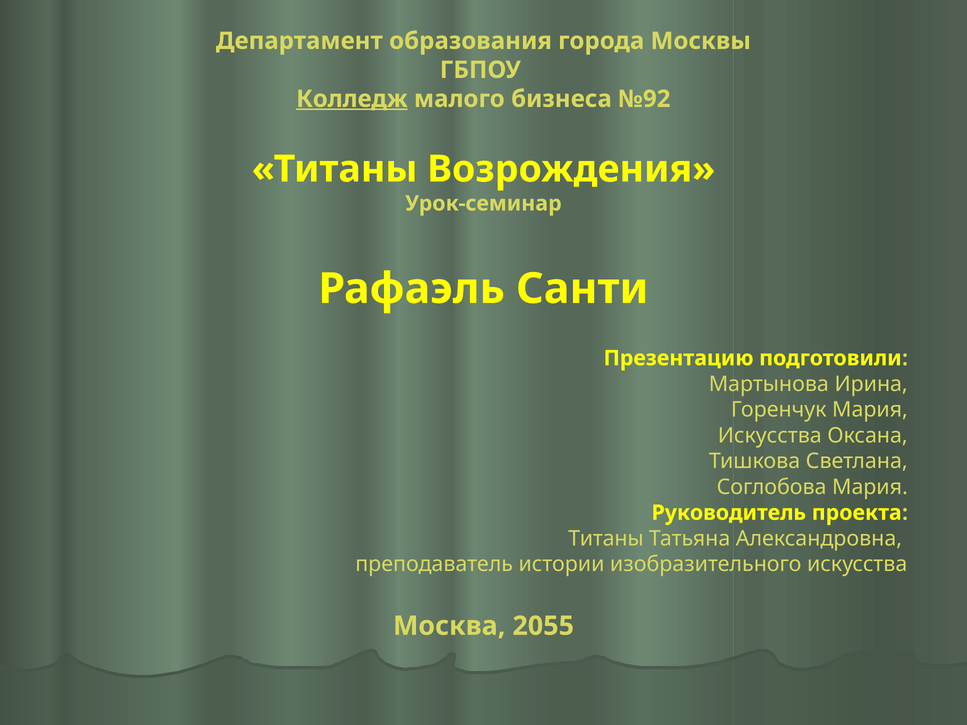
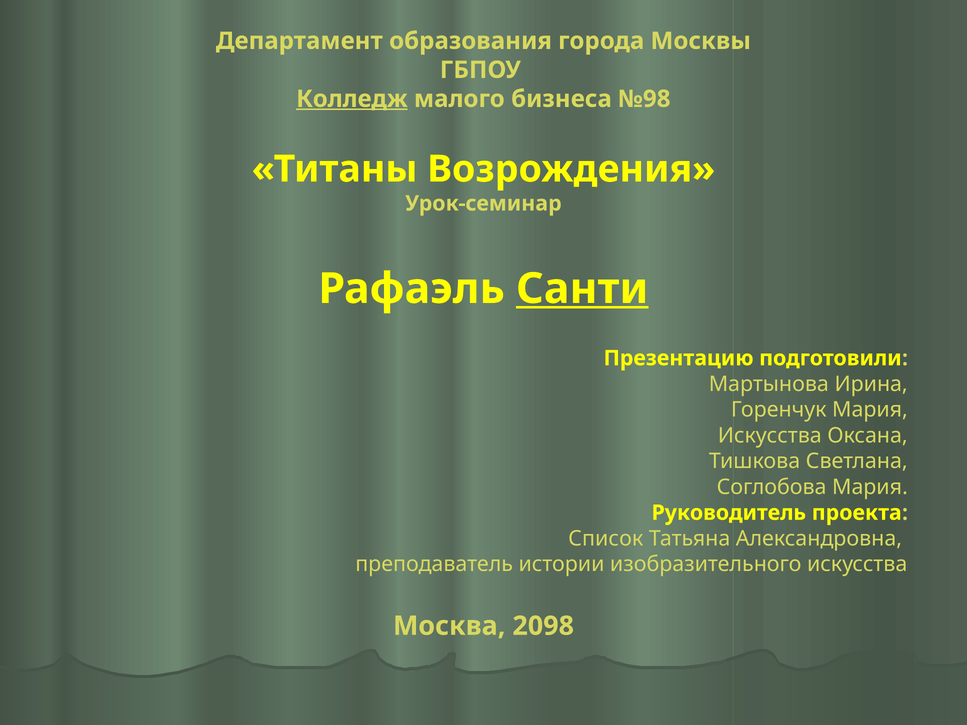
№92: №92 -> №98 (644, 99)
Санти underline: none -> present (582, 289)
Титаны: Титаны -> Список (606, 539)
2055: 2055 -> 2098 (543, 626)
